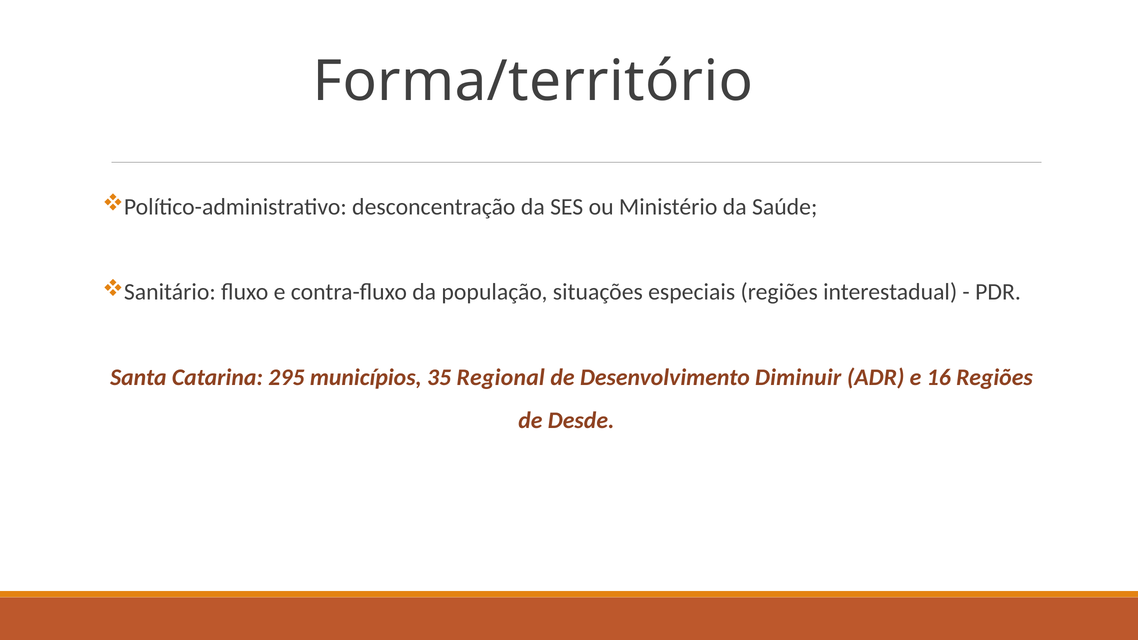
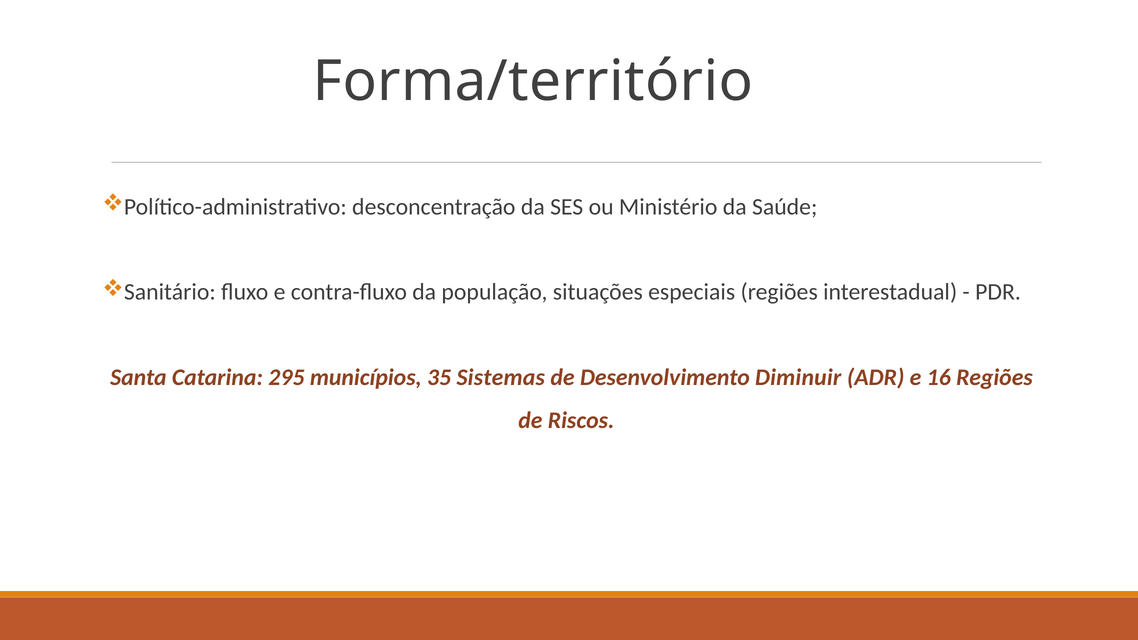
Regional: Regional -> Sistemas (501, 378)
Desde: Desde -> Riscos (581, 420)
